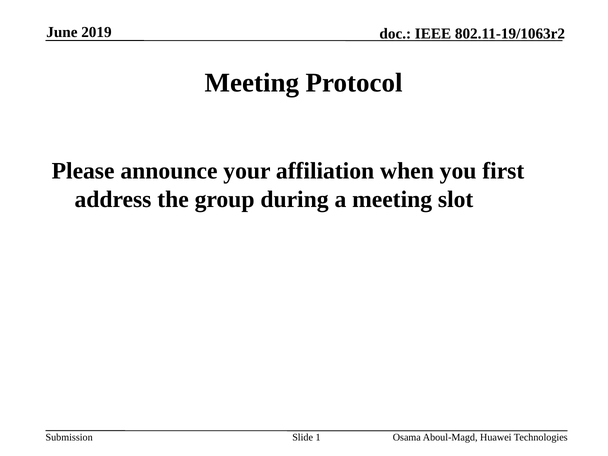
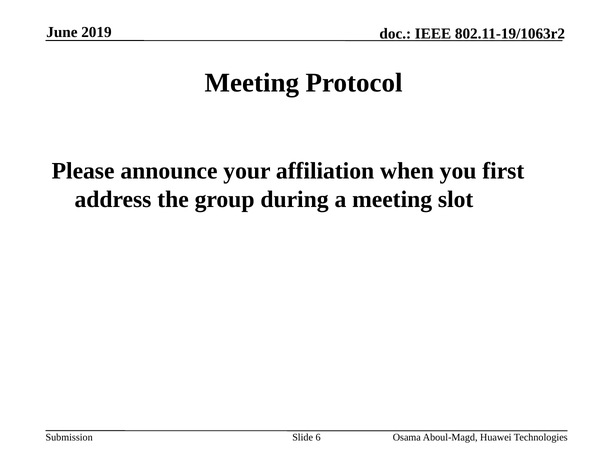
1: 1 -> 6 (318, 437)
